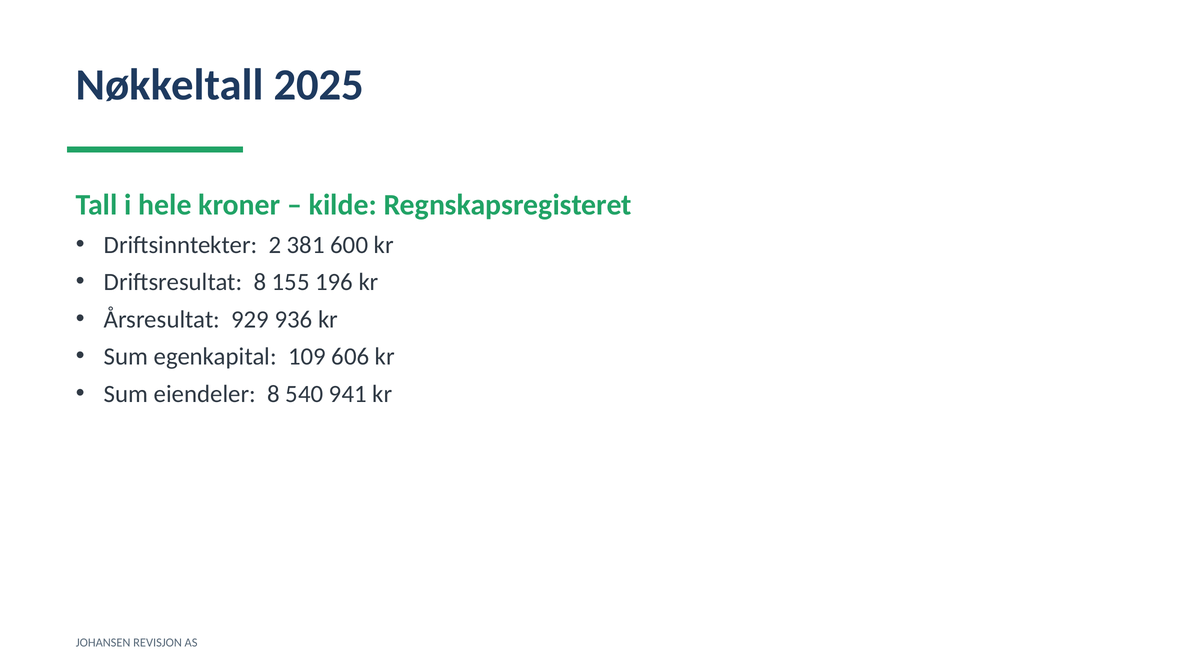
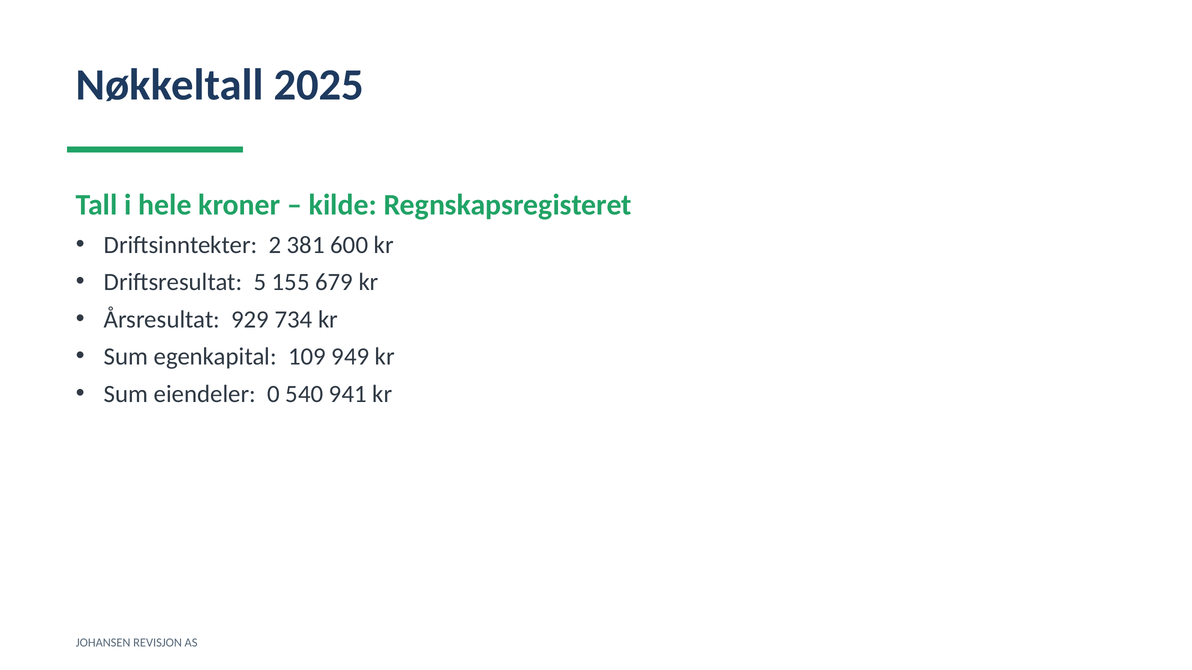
Driftsresultat 8: 8 -> 5 (260, 282)
196: 196 -> 679 (334, 282)
936: 936 -> 734 (294, 320)
606: 606 -> 949 (350, 357)
eiendeler 8: 8 -> 0 (274, 394)
